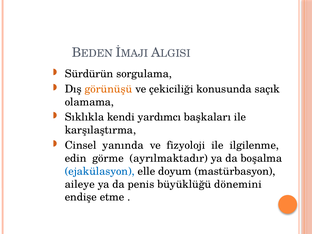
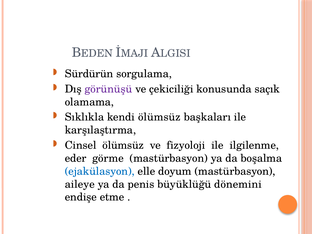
görünüşü colour: orange -> purple (108, 89)
kendi yardımcı: yardımcı -> ölümsüz (159, 117)
Cinsel yanında: yanında -> ölümsüz (123, 145)
edin: edin -> eder (76, 158)
görme ayrılmaktadır: ayrılmaktadır -> mastürbasyon (169, 158)
